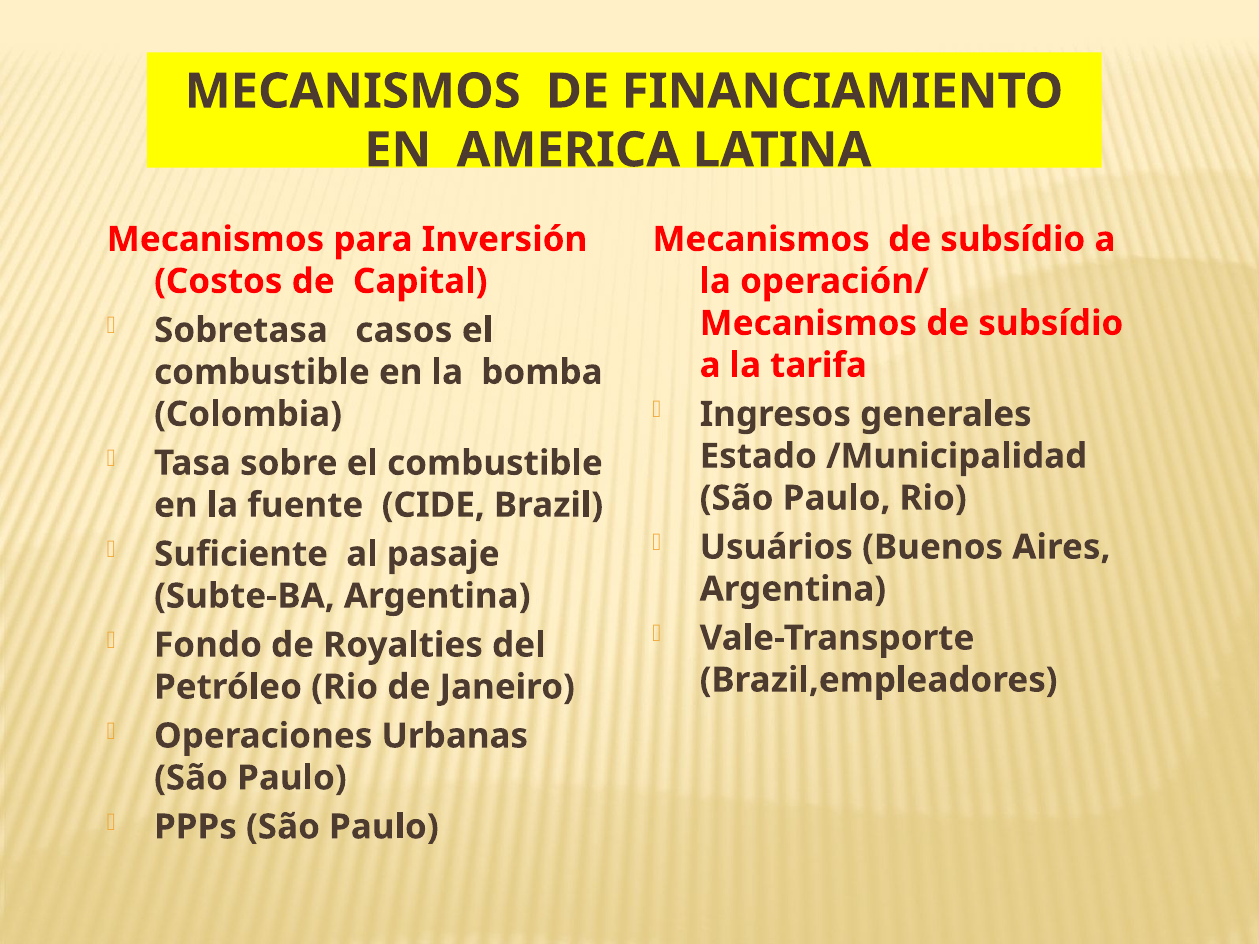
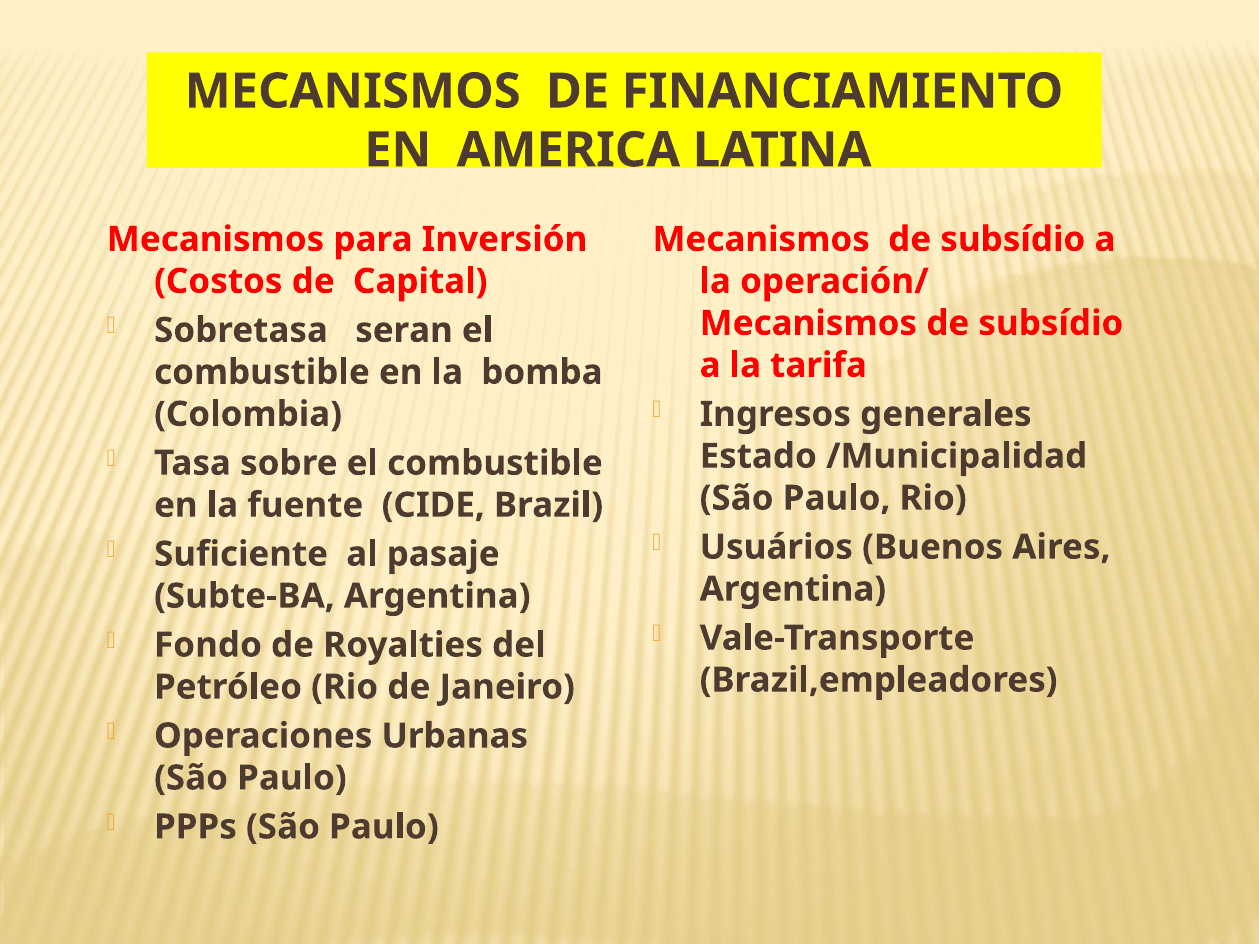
casos: casos -> seran (404, 330)
